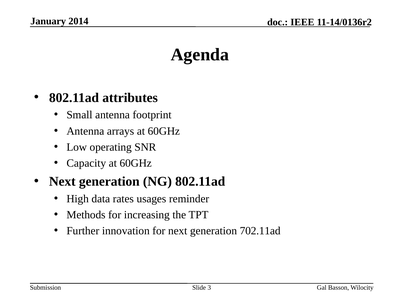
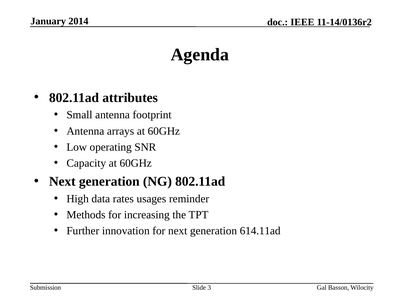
702.11ad: 702.11ad -> 614.11ad (260, 231)
